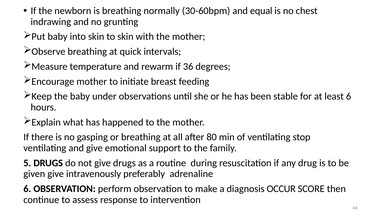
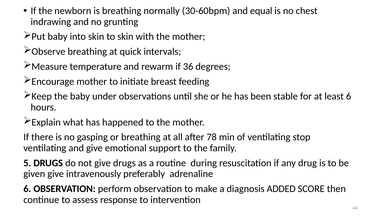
80: 80 -> 78 (212, 137)
OCCUR: OCCUR -> ADDED (281, 189)
